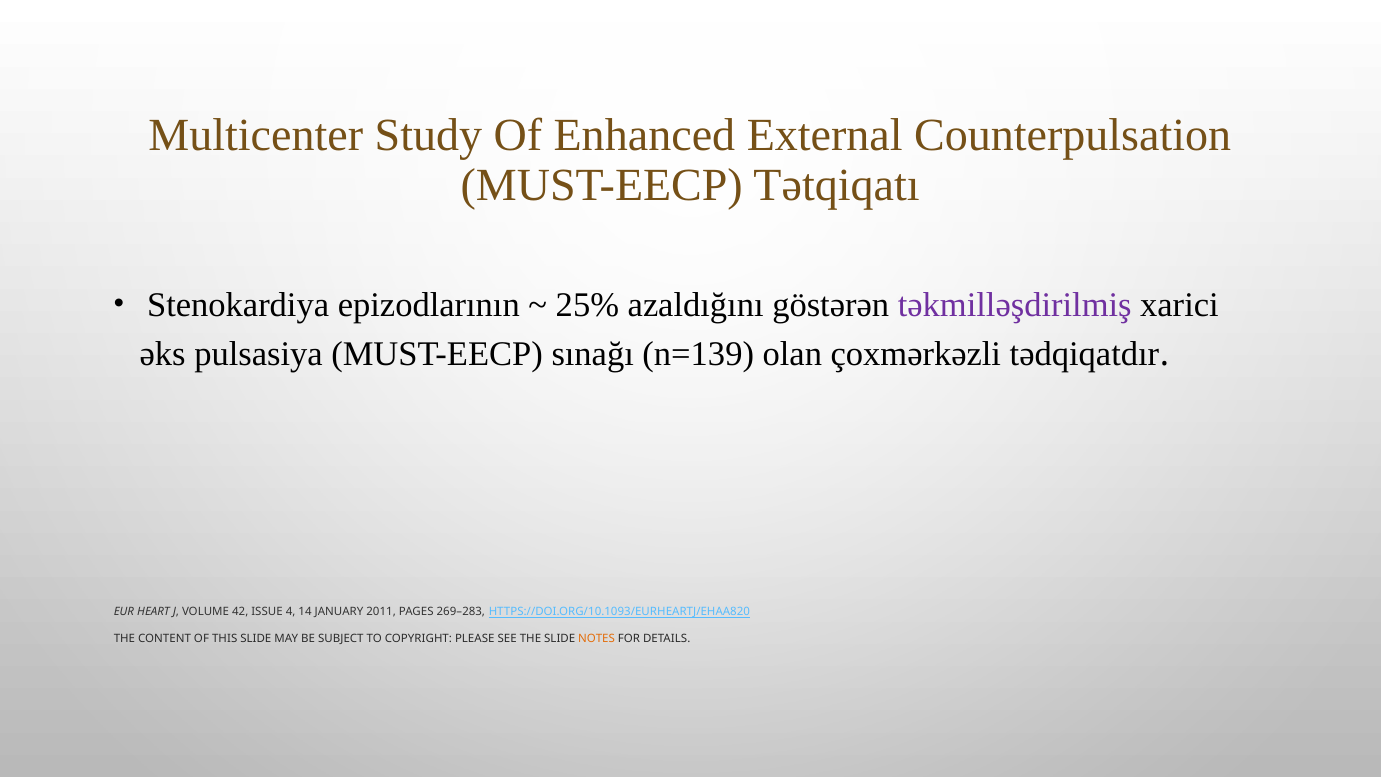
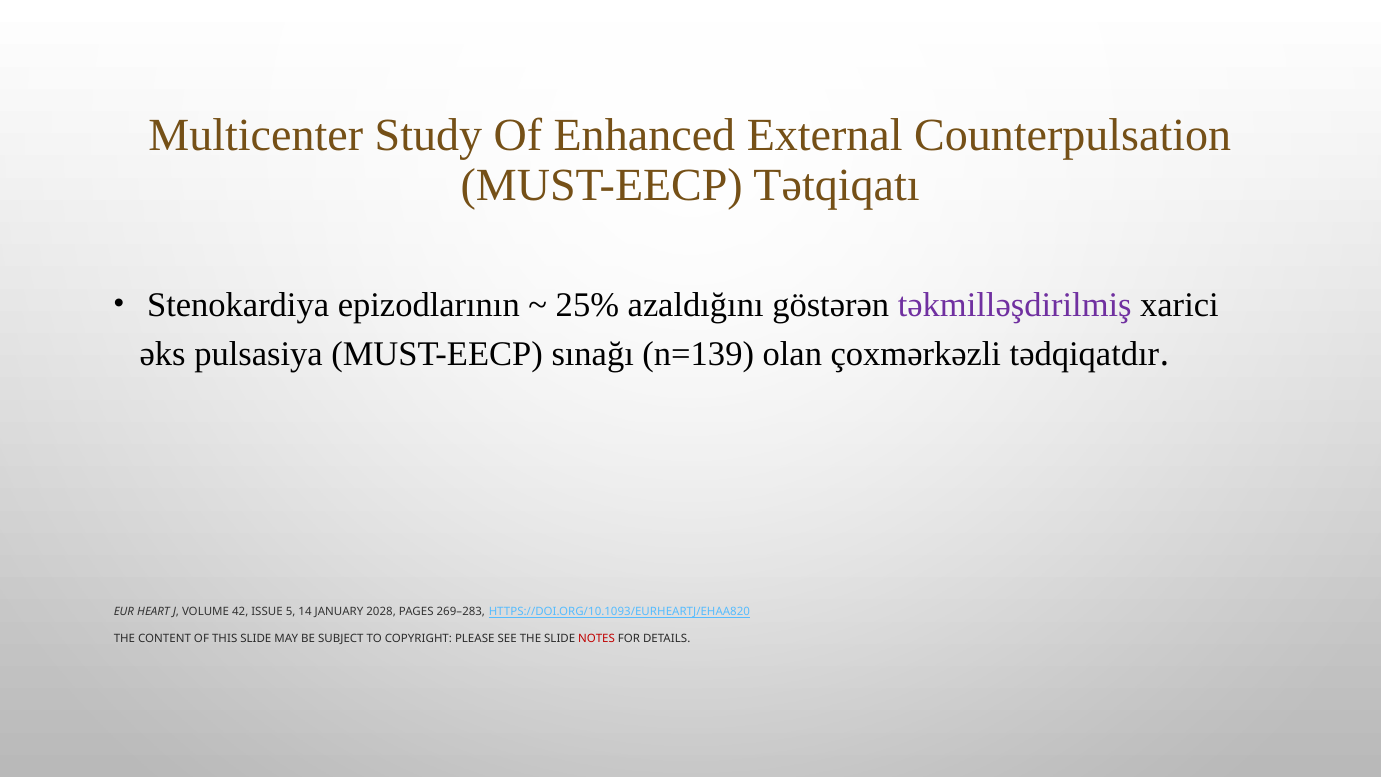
4: 4 -> 5 (291, 612)
2011: 2011 -> 2028 (381, 612)
NOTES colour: orange -> red (597, 639)
